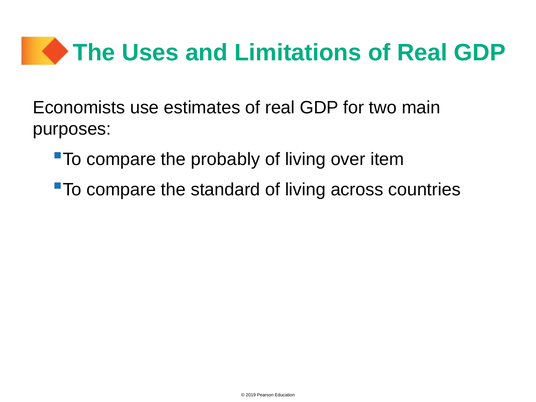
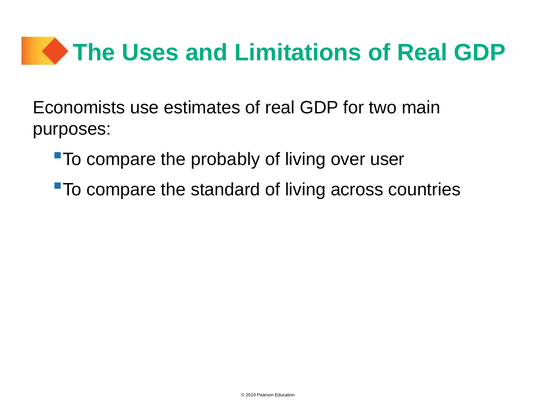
item: item -> user (387, 159)
